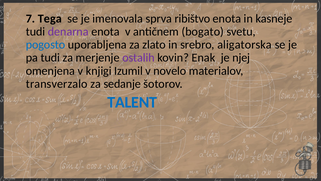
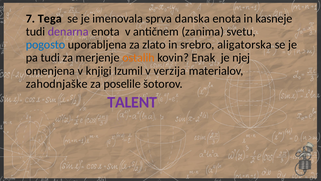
ribištvo: ribištvo -> danska (192, 19)
bogato: bogato -> zanima (203, 32)
ostalih colour: purple -> orange (138, 58)
novelo: novelo -> verzija (170, 71)
transverzalo: transverzalo -> zahodnjaške (57, 84)
sedanje: sedanje -> poselile (122, 84)
TALENT colour: blue -> purple (132, 102)
